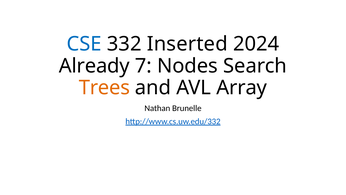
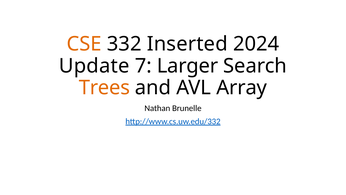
CSE colour: blue -> orange (84, 44)
Already: Already -> Update (94, 66)
Nodes: Nodes -> Larger (188, 66)
